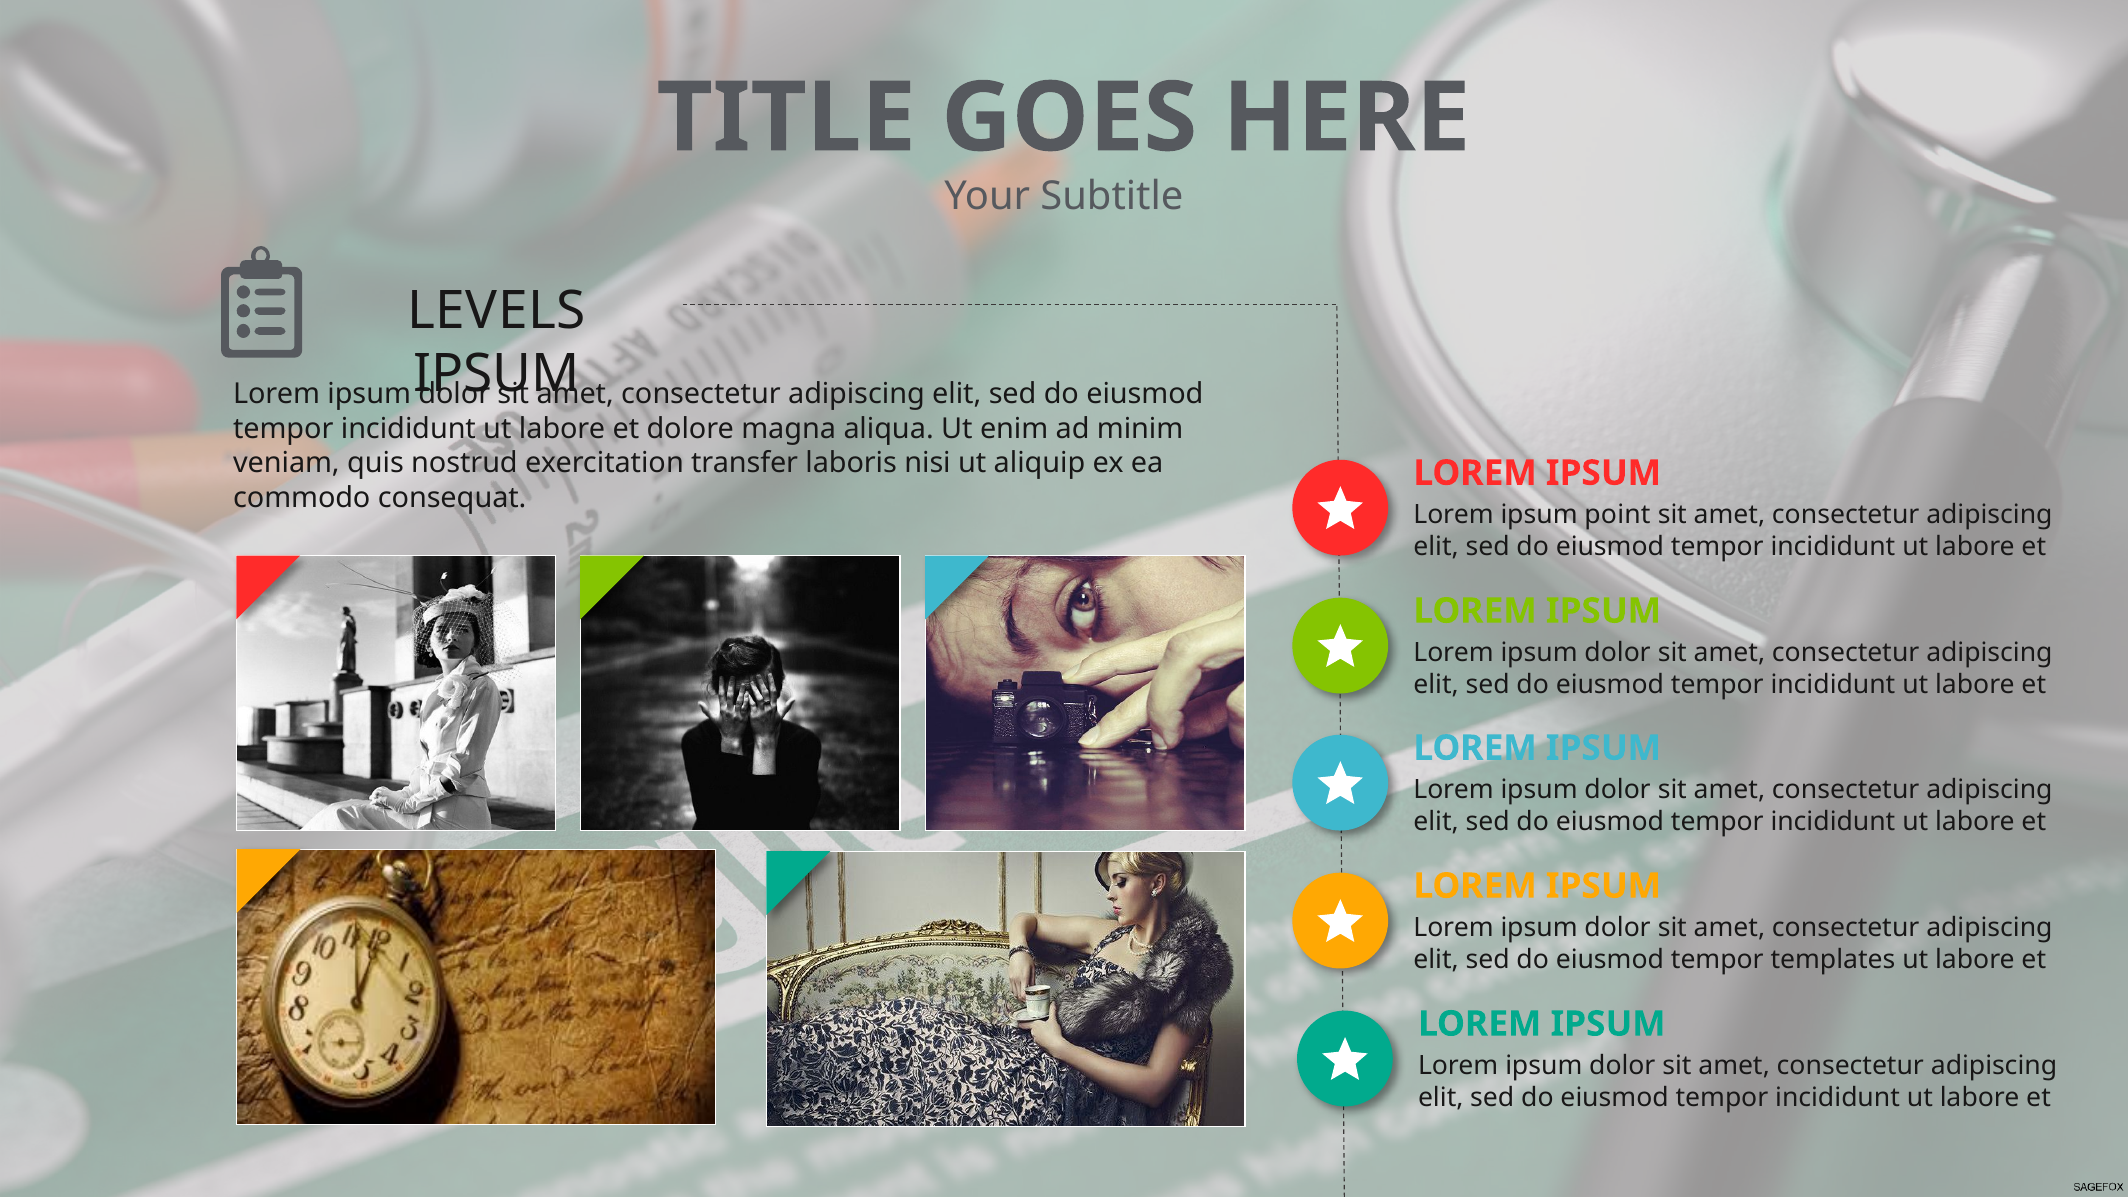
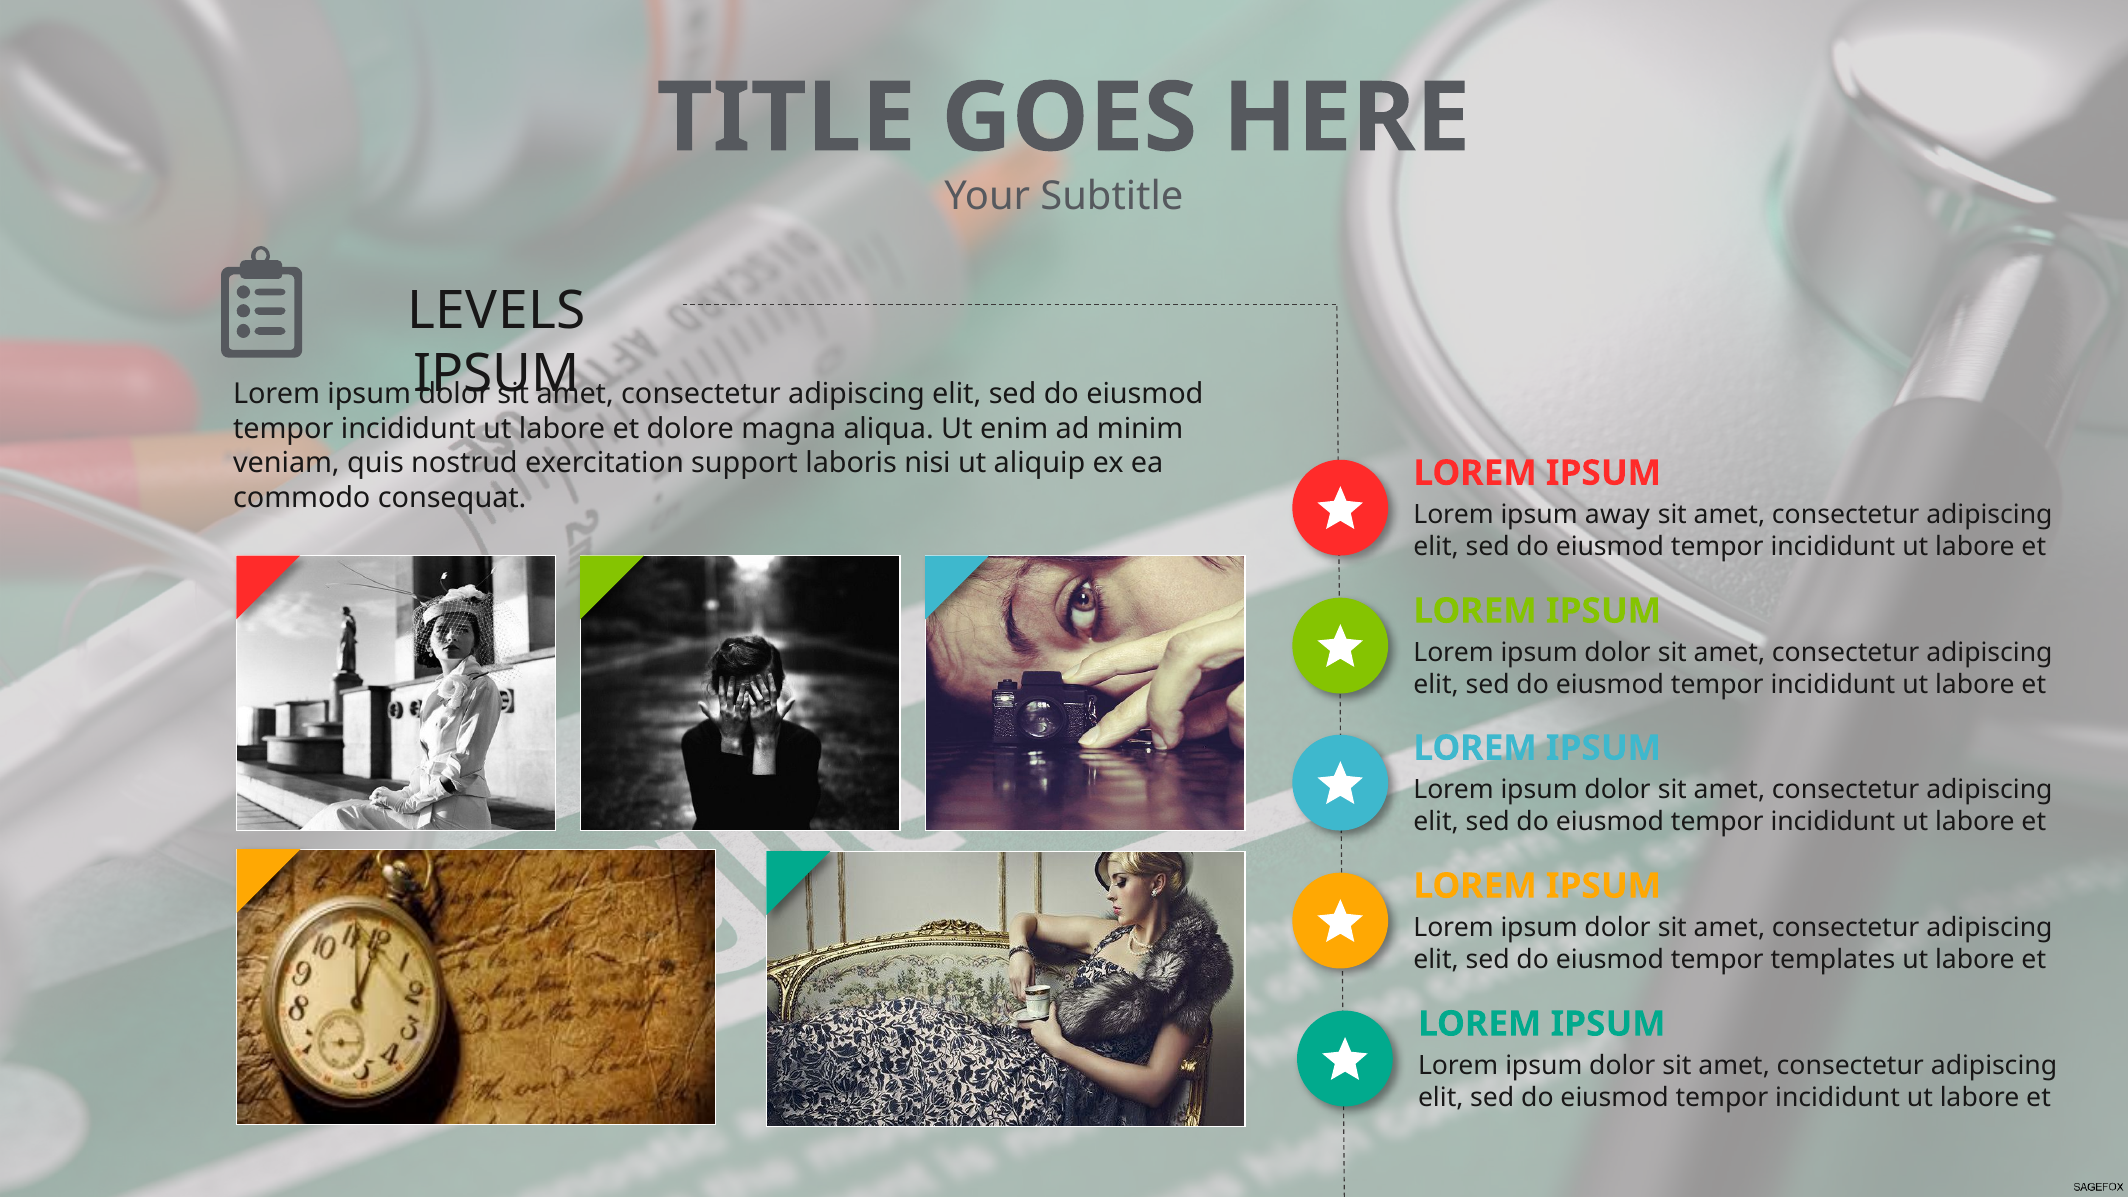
transfer: transfer -> support (744, 463)
point: point -> away (1617, 515)
